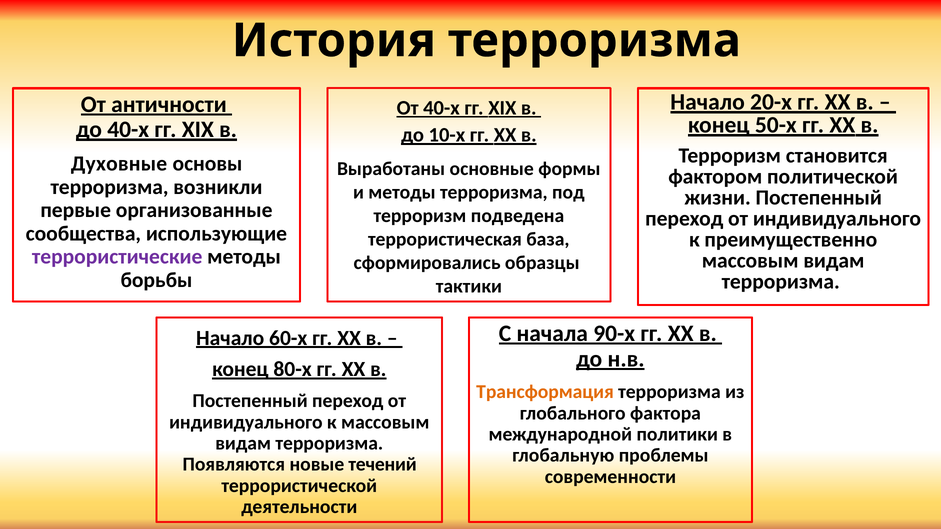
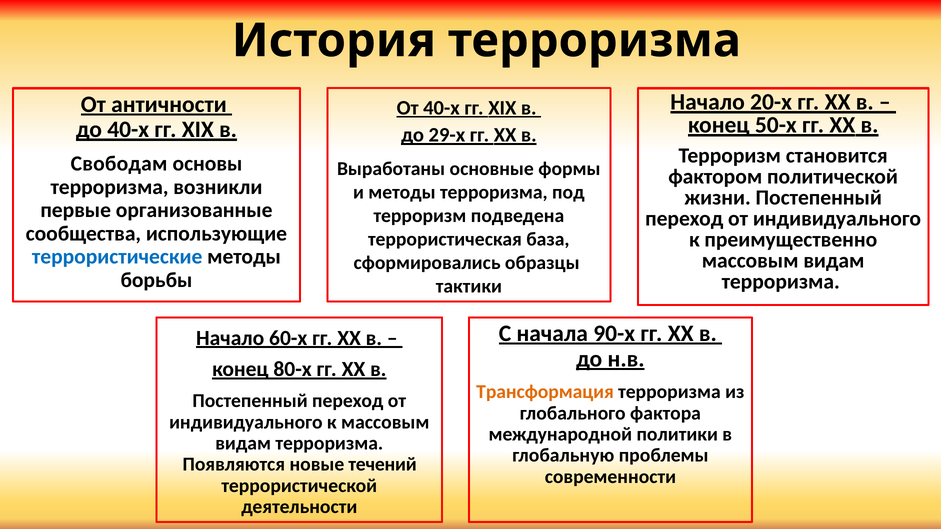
10-х: 10-х -> 29-х (447, 135)
Духовные: Духовные -> Свободам (119, 164)
террористические colour: purple -> blue (117, 257)
